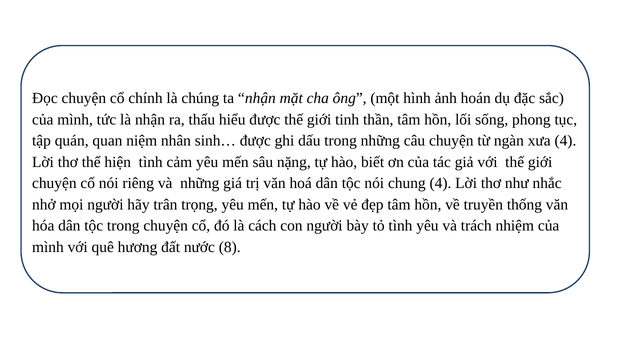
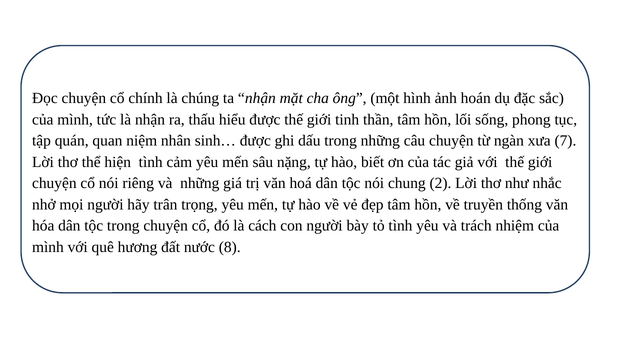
xưa 4: 4 -> 7 (565, 141)
chung 4: 4 -> 2 (440, 183)
